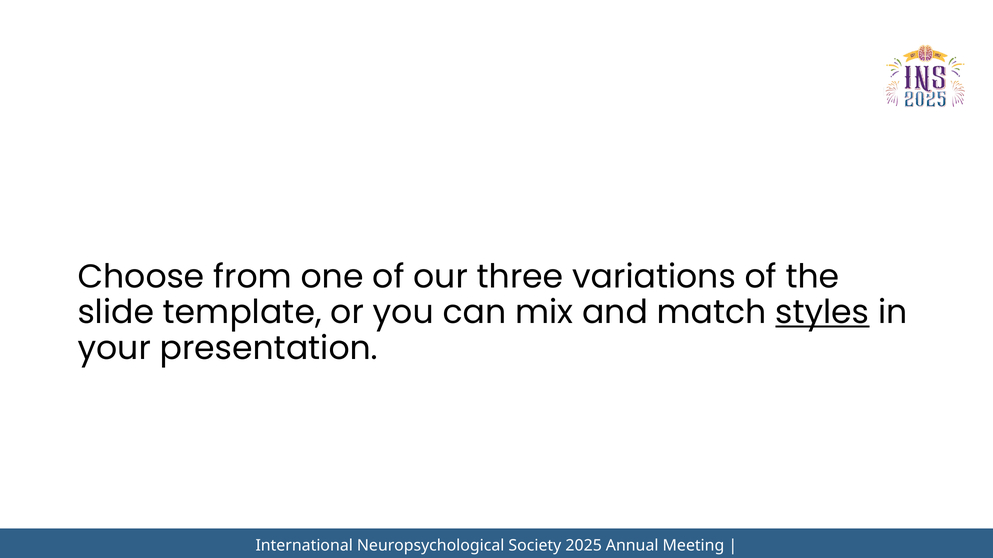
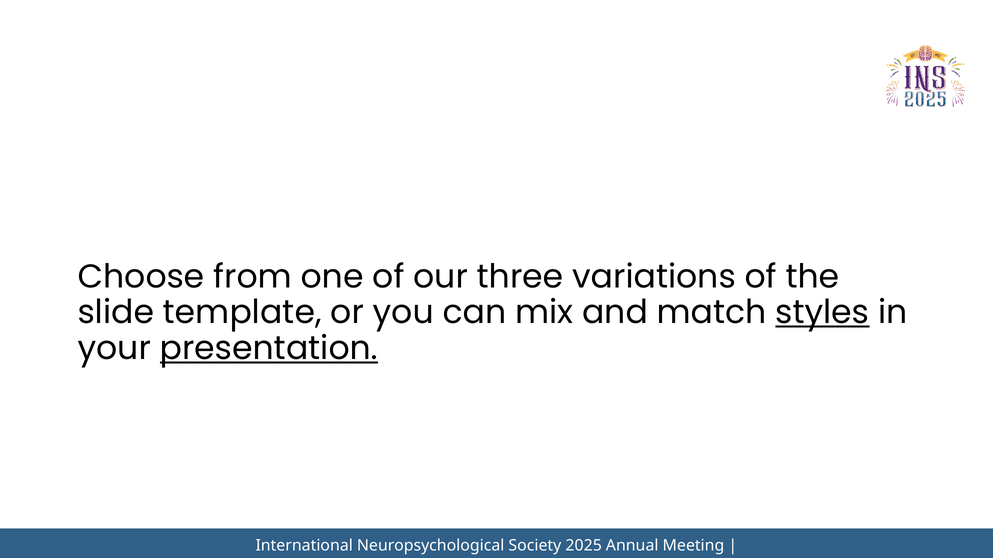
presentation underline: none -> present (269, 349)
